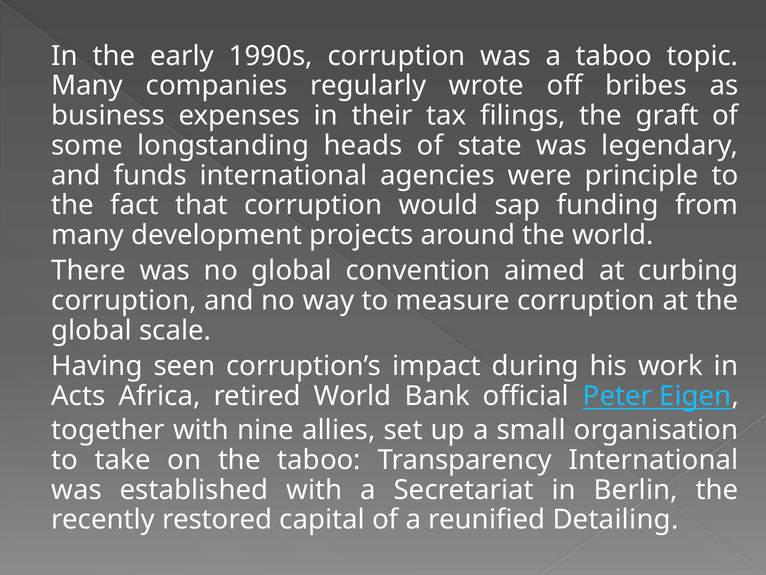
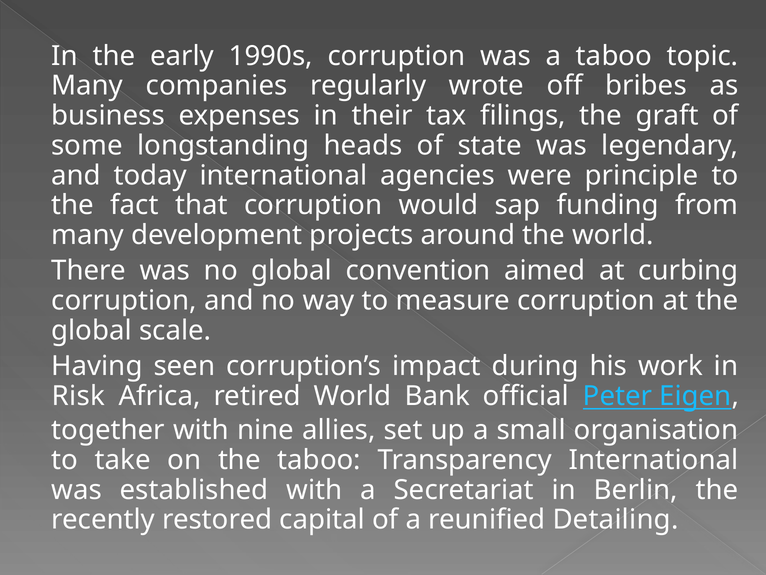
funds: funds -> today (150, 175)
Acts: Acts -> Risk (78, 396)
